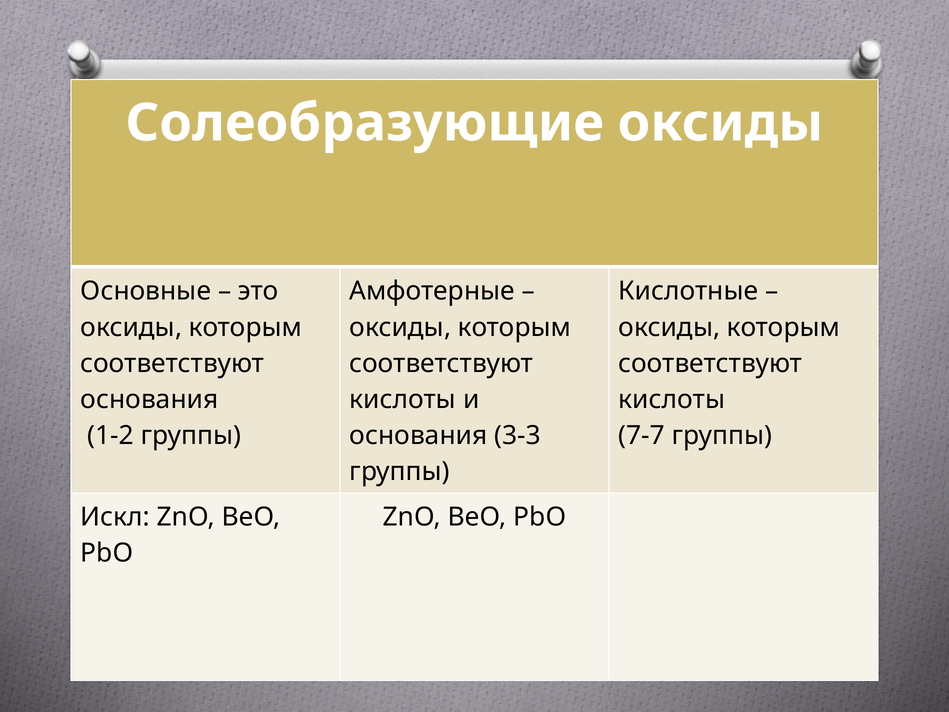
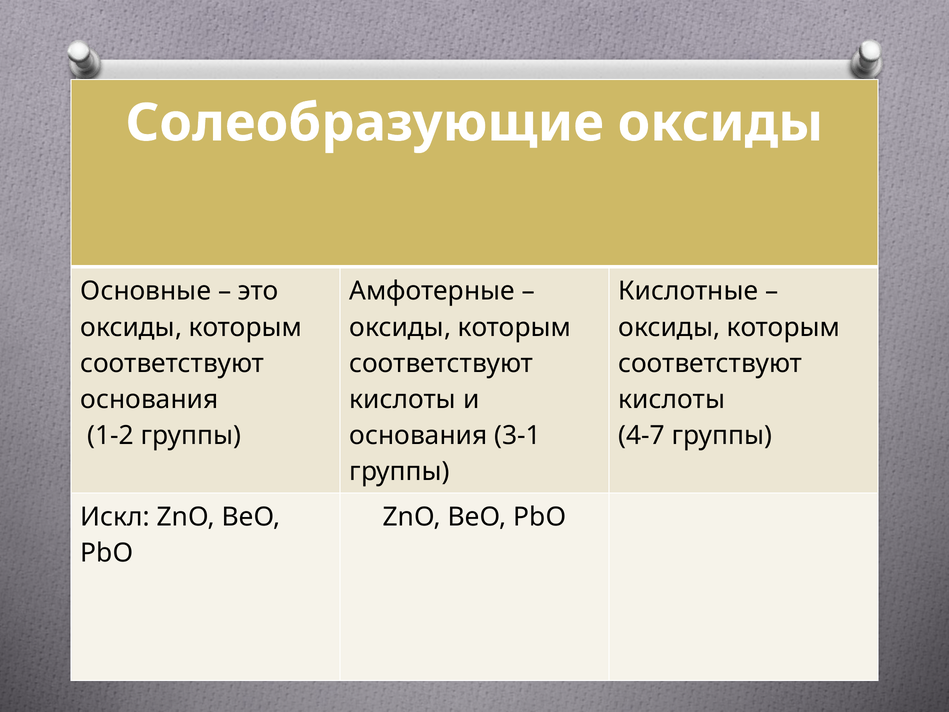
3-3: 3-3 -> 3-1 (518, 435)
7-7: 7-7 -> 4-7 (642, 435)
